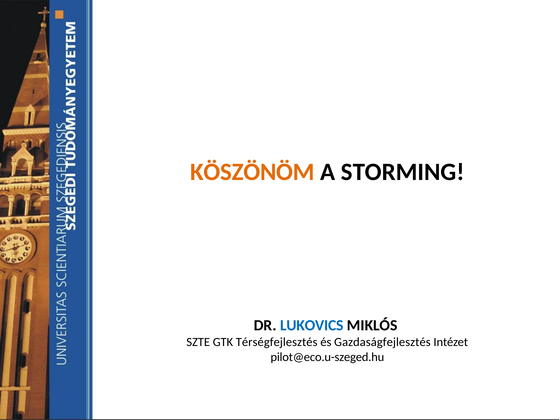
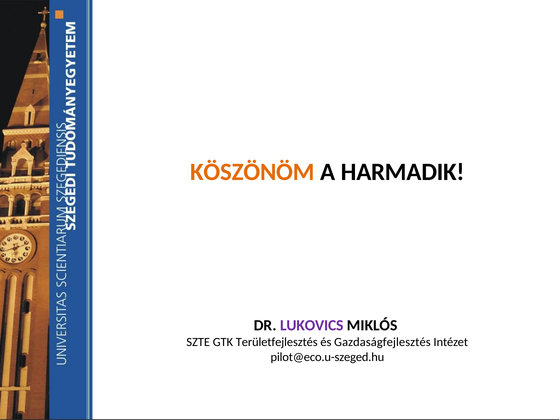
STORMING: STORMING -> HARMADIK (403, 172)
LUKOVICS colour: blue -> purple (312, 325)
Térségfejlesztés: Térségfejlesztés -> Területfejlesztés (277, 342)
